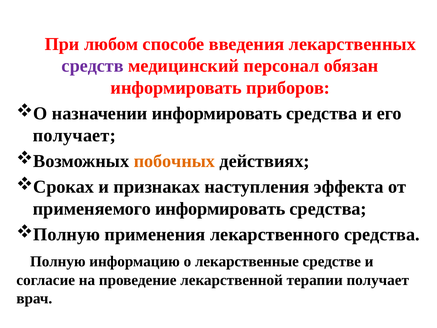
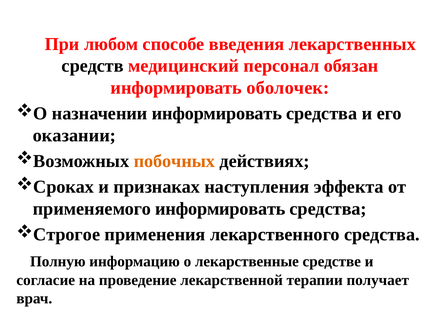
средств colour: purple -> black (93, 66)
приборов: приборов -> оболочек (288, 88)
получает: получает -> оказании (74, 135)
Полную: Полную -> Строгое (67, 234)
